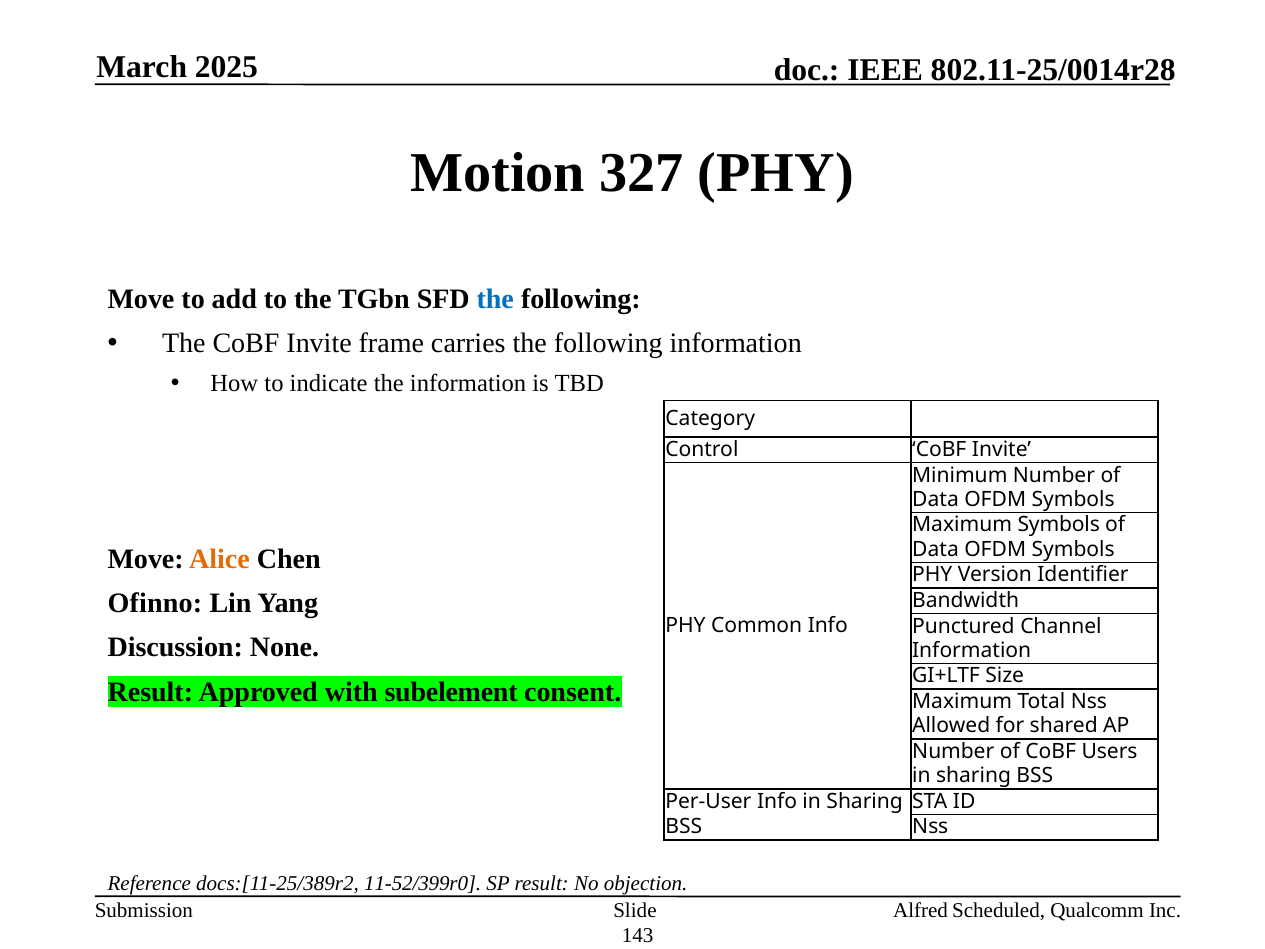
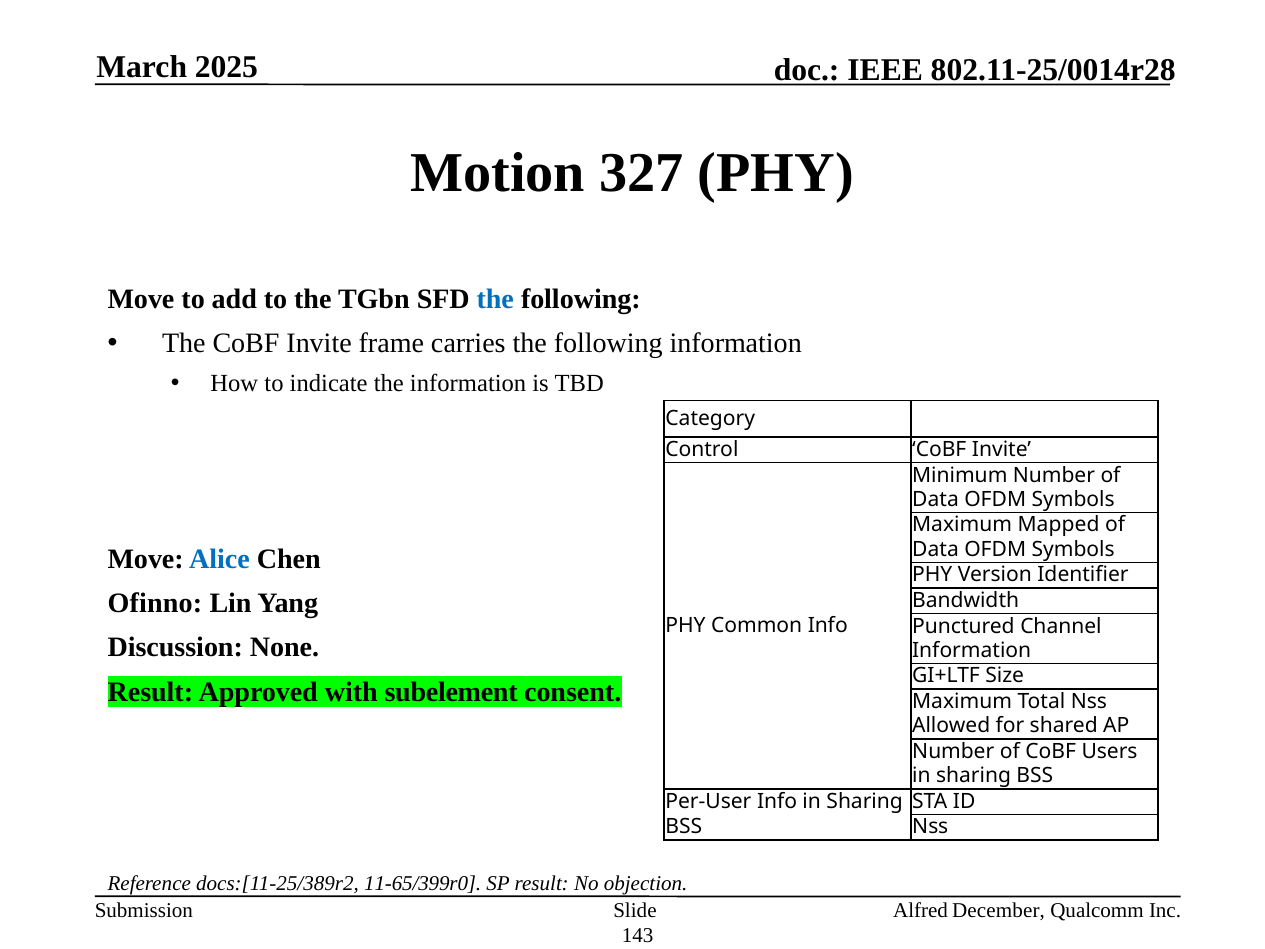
Maximum Symbols: Symbols -> Mapped (1059, 525)
Alice colour: orange -> blue (219, 559)
11-52/399r0: 11-52/399r0 -> 11-65/399r0 (423, 883)
Scheduled: Scheduled -> December (999, 910)
